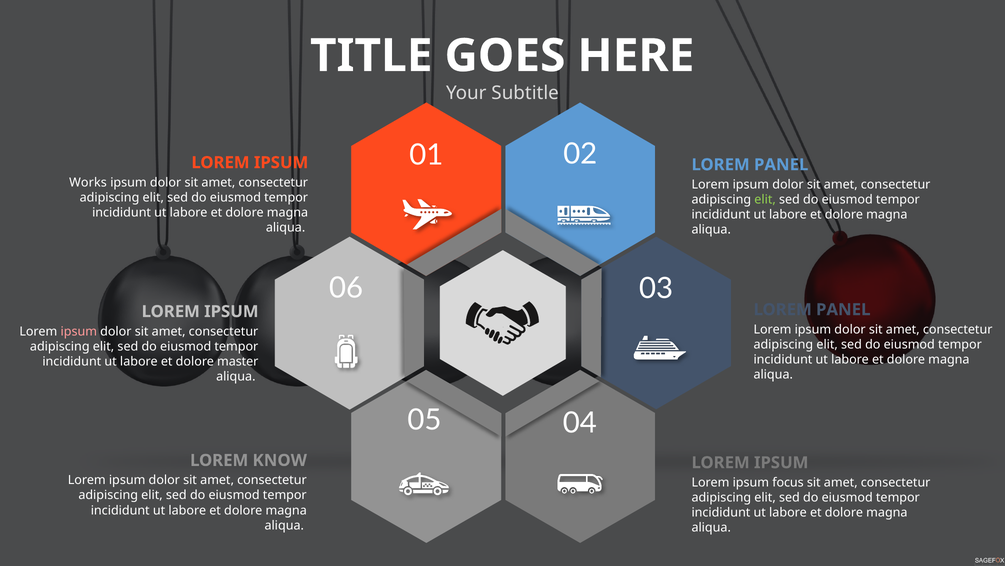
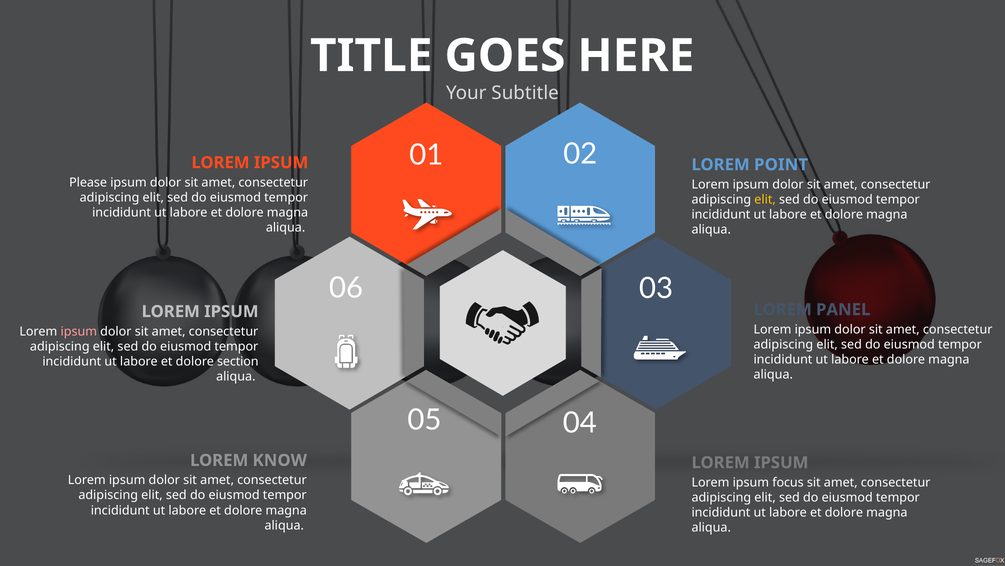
PANEL: PANEL -> POINT (781, 165)
Works: Works -> Please (88, 182)
elit colour: light green -> yellow (765, 199)
master: master -> section (238, 361)
